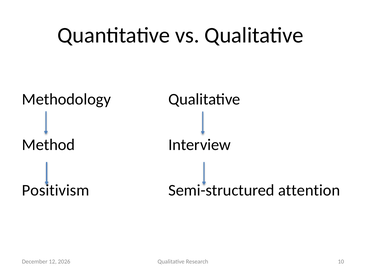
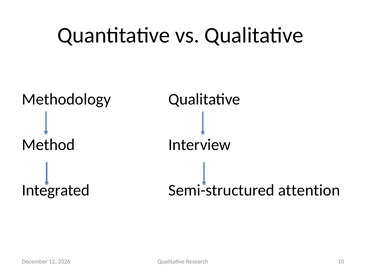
Positivism: Positivism -> Integrated (56, 191)
